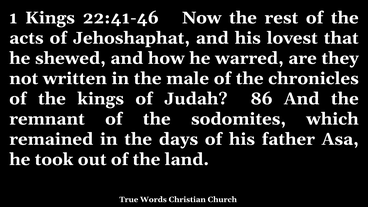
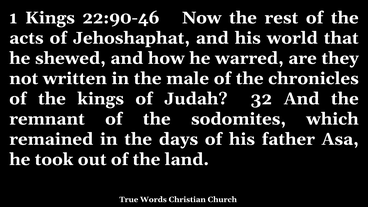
22:41-46: 22:41-46 -> 22:90-46 (121, 18)
lovest: lovest -> world (292, 38)
86: 86 -> 32 (261, 99)
